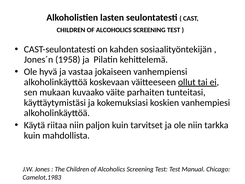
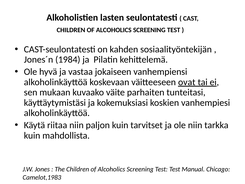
1958: 1958 -> 1984 (68, 59)
ollut: ollut -> ovat (187, 82)
